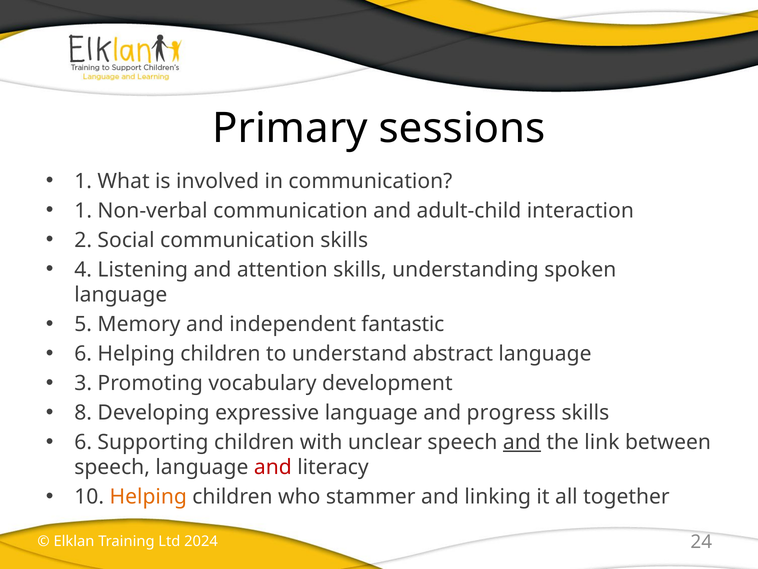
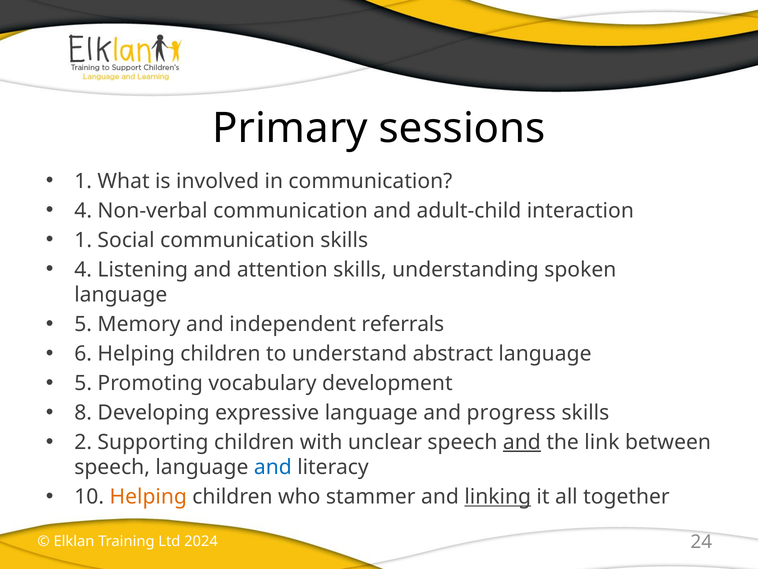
1: 1 -> 4 (83, 211)
2: 2 -> 1 (83, 240)
fantastic: fantastic -> referrals (403, 324)
3: 3 -> 5 (83, 383)
6: 6 -> 2 (83, 442)
and colour: red -> blue (273, 467)
linking underline: none -> present (498, 497)
